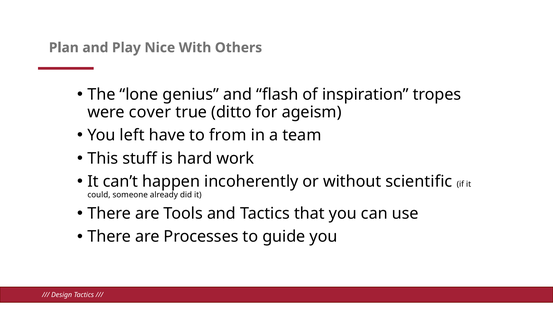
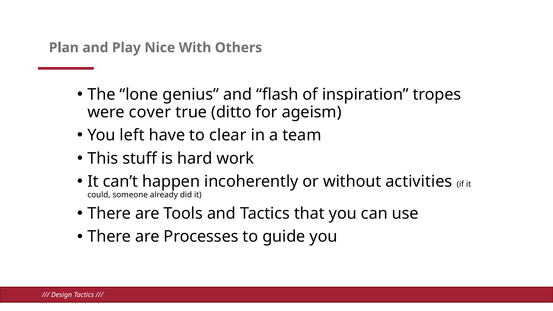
from: from -> clear (228, 135)
scientific: scientific -> activities (419, 182)
